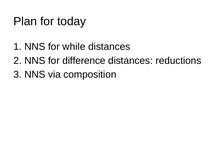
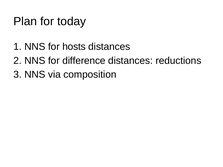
while: while -> hosts (74, 47)
